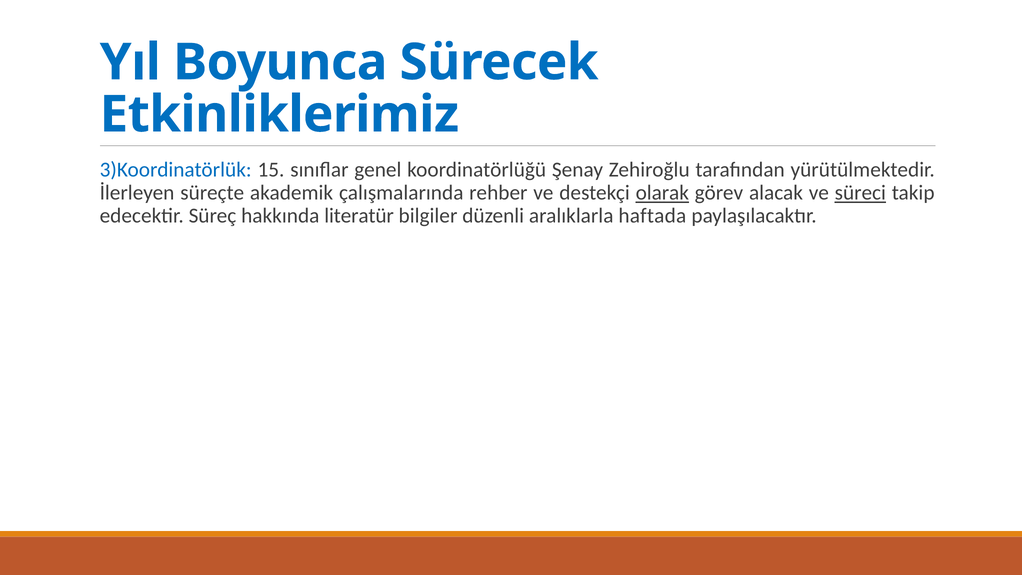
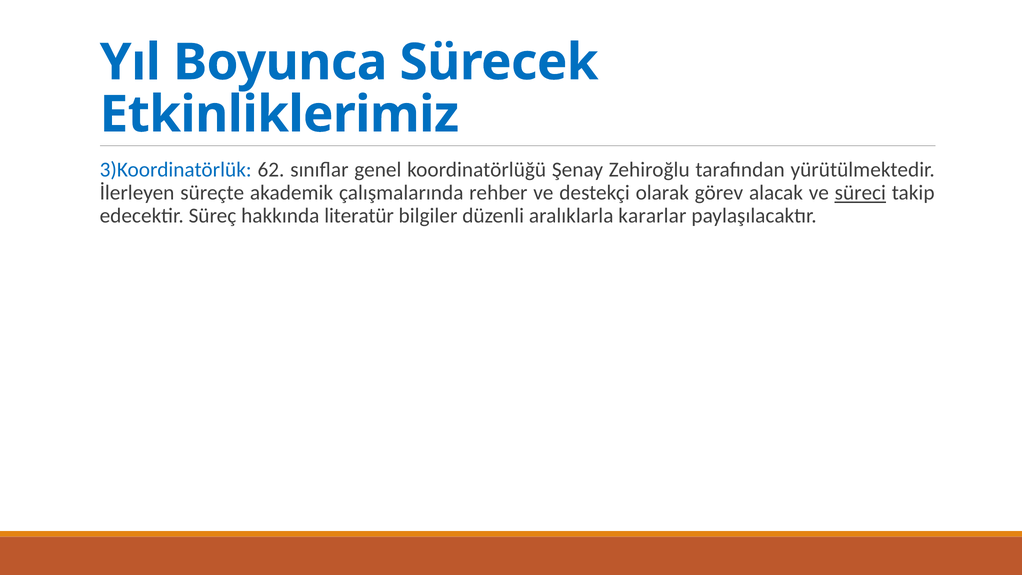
15: 15 -> 62 (271, 170)
olarak underline: present -> none (662, 193)
haftada: haftada -> kararlar (652, 216)
